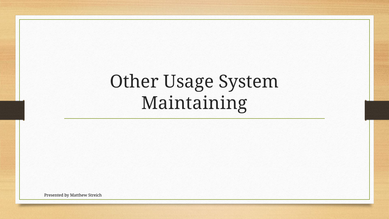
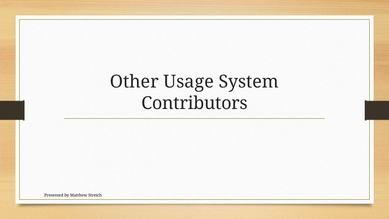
Maintaining: Maintaining -> Contributors (194, 103)
